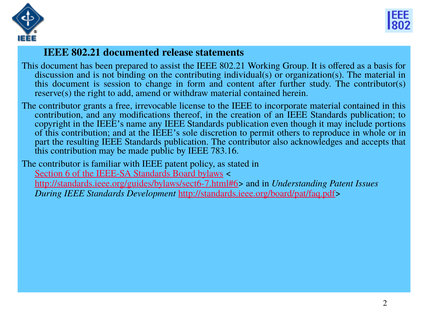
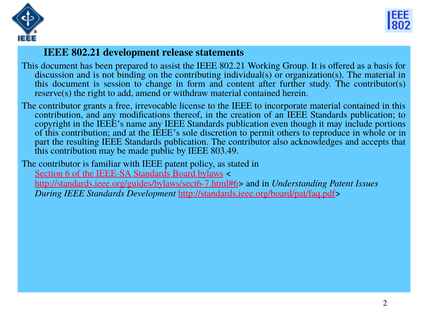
802.21 documented: documented -> development (131, 53)
783.16: 783.16 -> 803.49 (225, 151)
